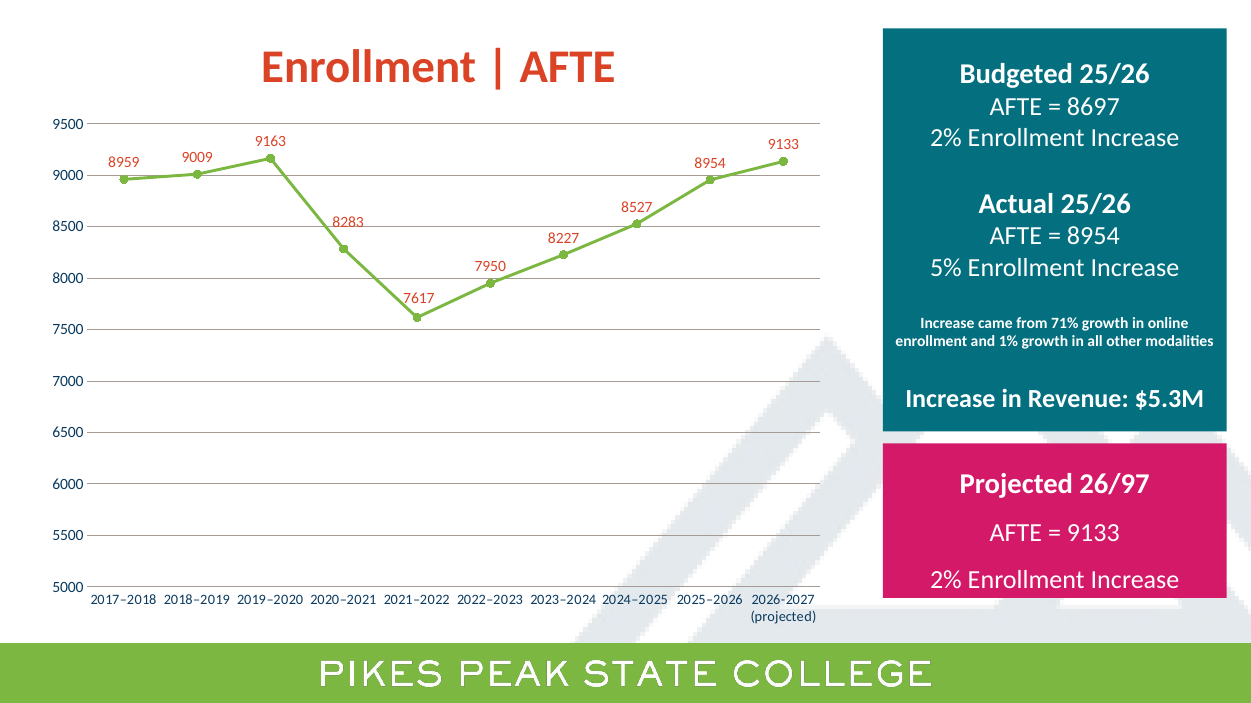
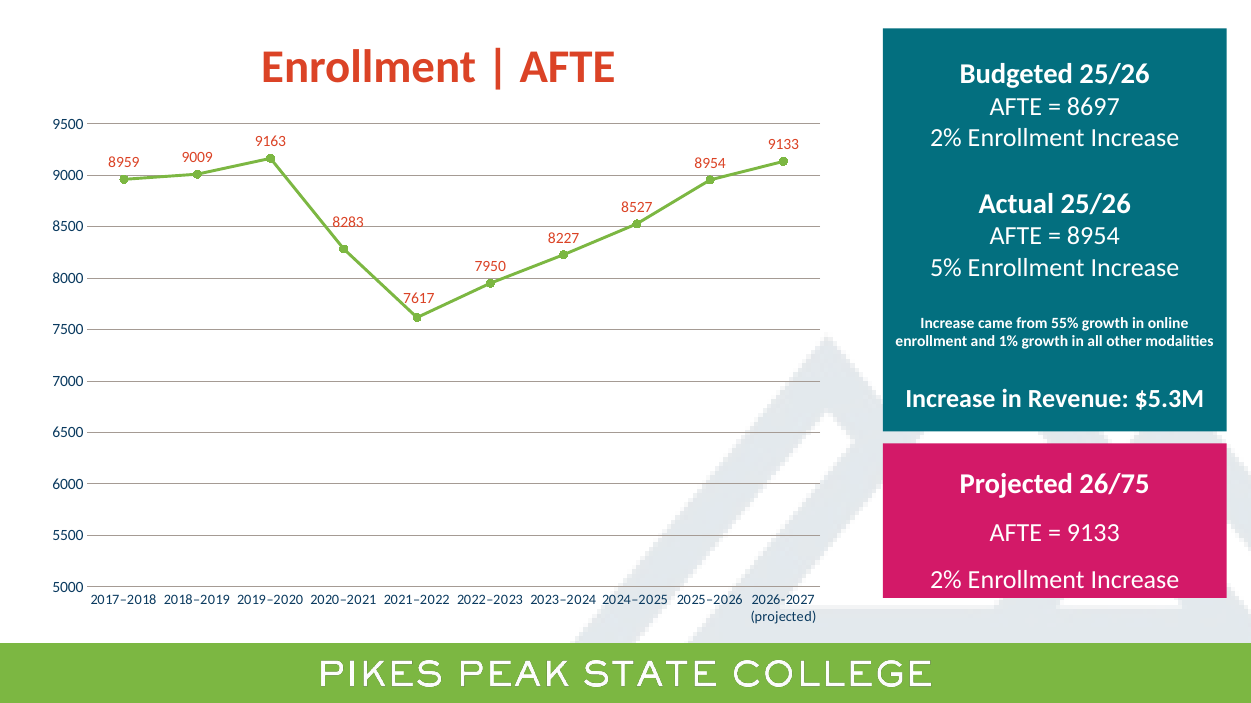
71%: 71% -> 55% (1065, 323)
26/97: 26/97 -> 26/75 (1115, 485)
